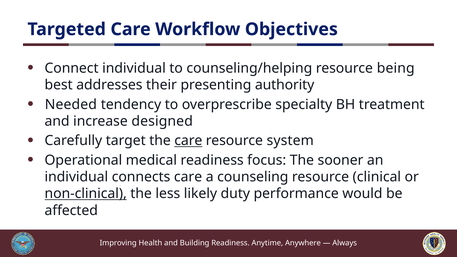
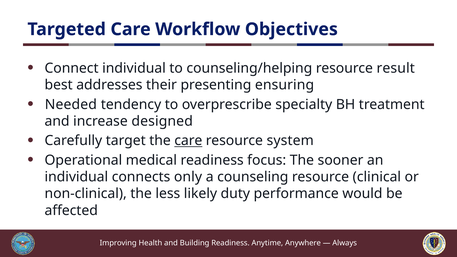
being: being -> result (396, 68)
authority: authority -> ensuring (285, 85)
connects care: care -> only (188, 177)
non-clinical underline: present -> none (86, 194)
